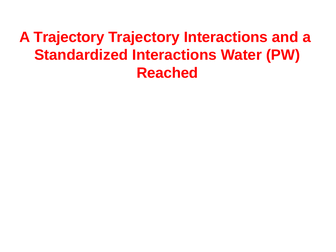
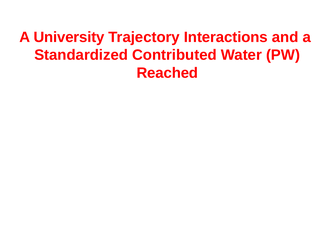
A Trajectory: Trajectory -> University (69, 37)
Standardized Interactions: Interactions -> Contributed (174, 55)
